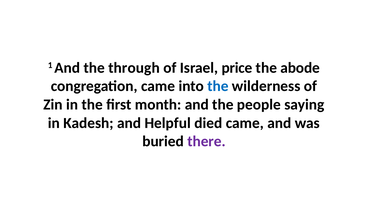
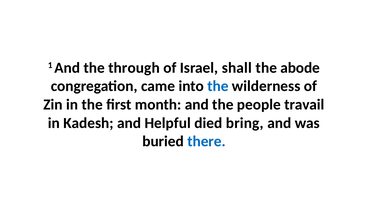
price: price -> shall (237, 68)
saying: saying -> travail (304, 105)
died came: came -> bring (245, 123)
there colour: purple -> blue (207, 141)
